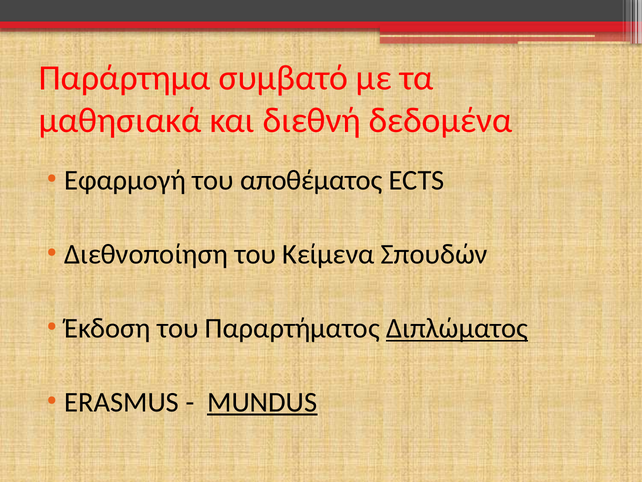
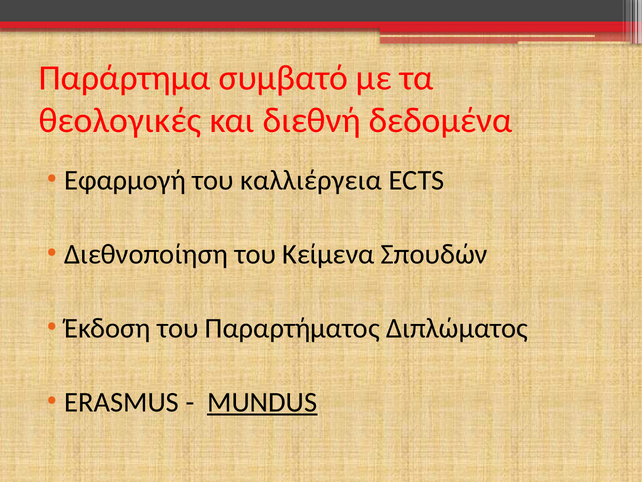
μαθησιακά: μαθησιακά -> θεολογικές (120, 121)
αποθέματος: αποθέματος -> καλλιέργεια (311, 180)
Διπλώματος underline: present -> none (457, 328)
